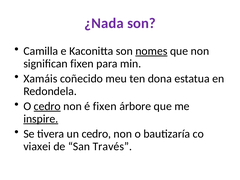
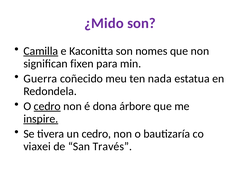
¿Nada: ¿Nada -> ¿Mido (104, 23)
Camilla underline: none -> present (41, 51)
nomes underline: present -> none (151, 51)
Xamáis: Xamáis -> Guerra (40, 79)
dona: dona -> nada (160, 79)
é fixen: fixen -> dona (105, 106)
